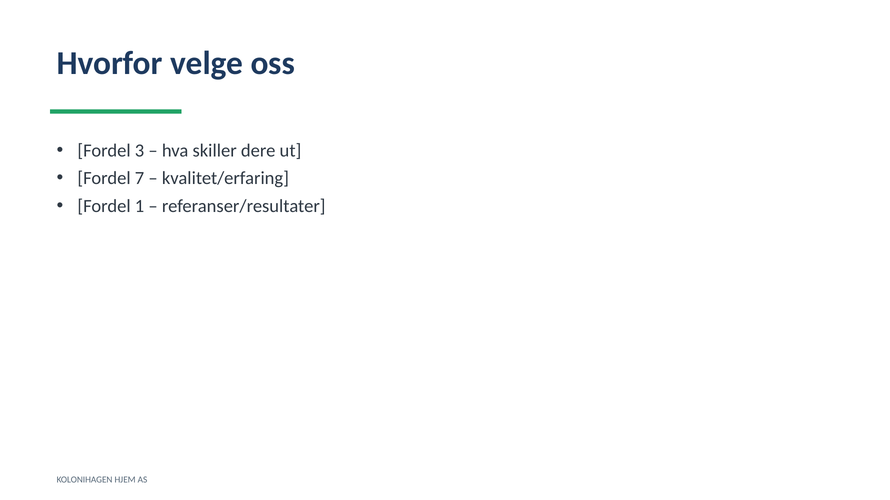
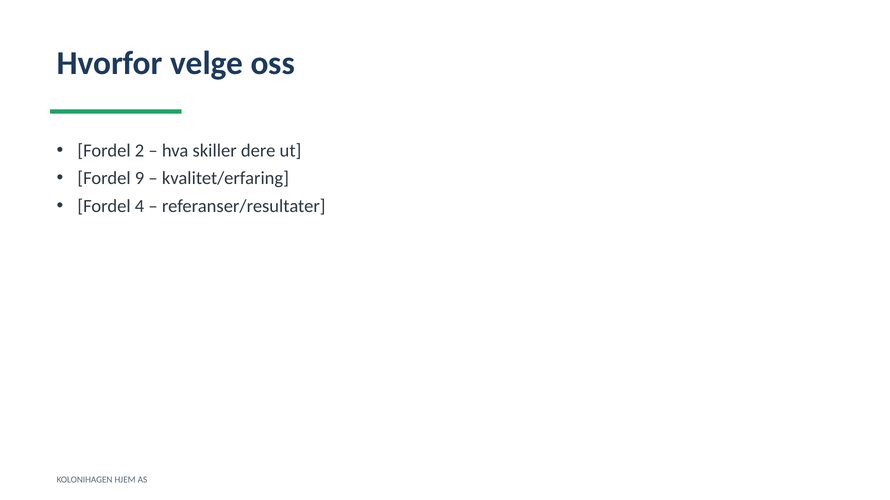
3: 3 -> 2 (140, 151)
7: 7 -> 9 (140, 179)
1: 1 -> 4 (140, 206)
